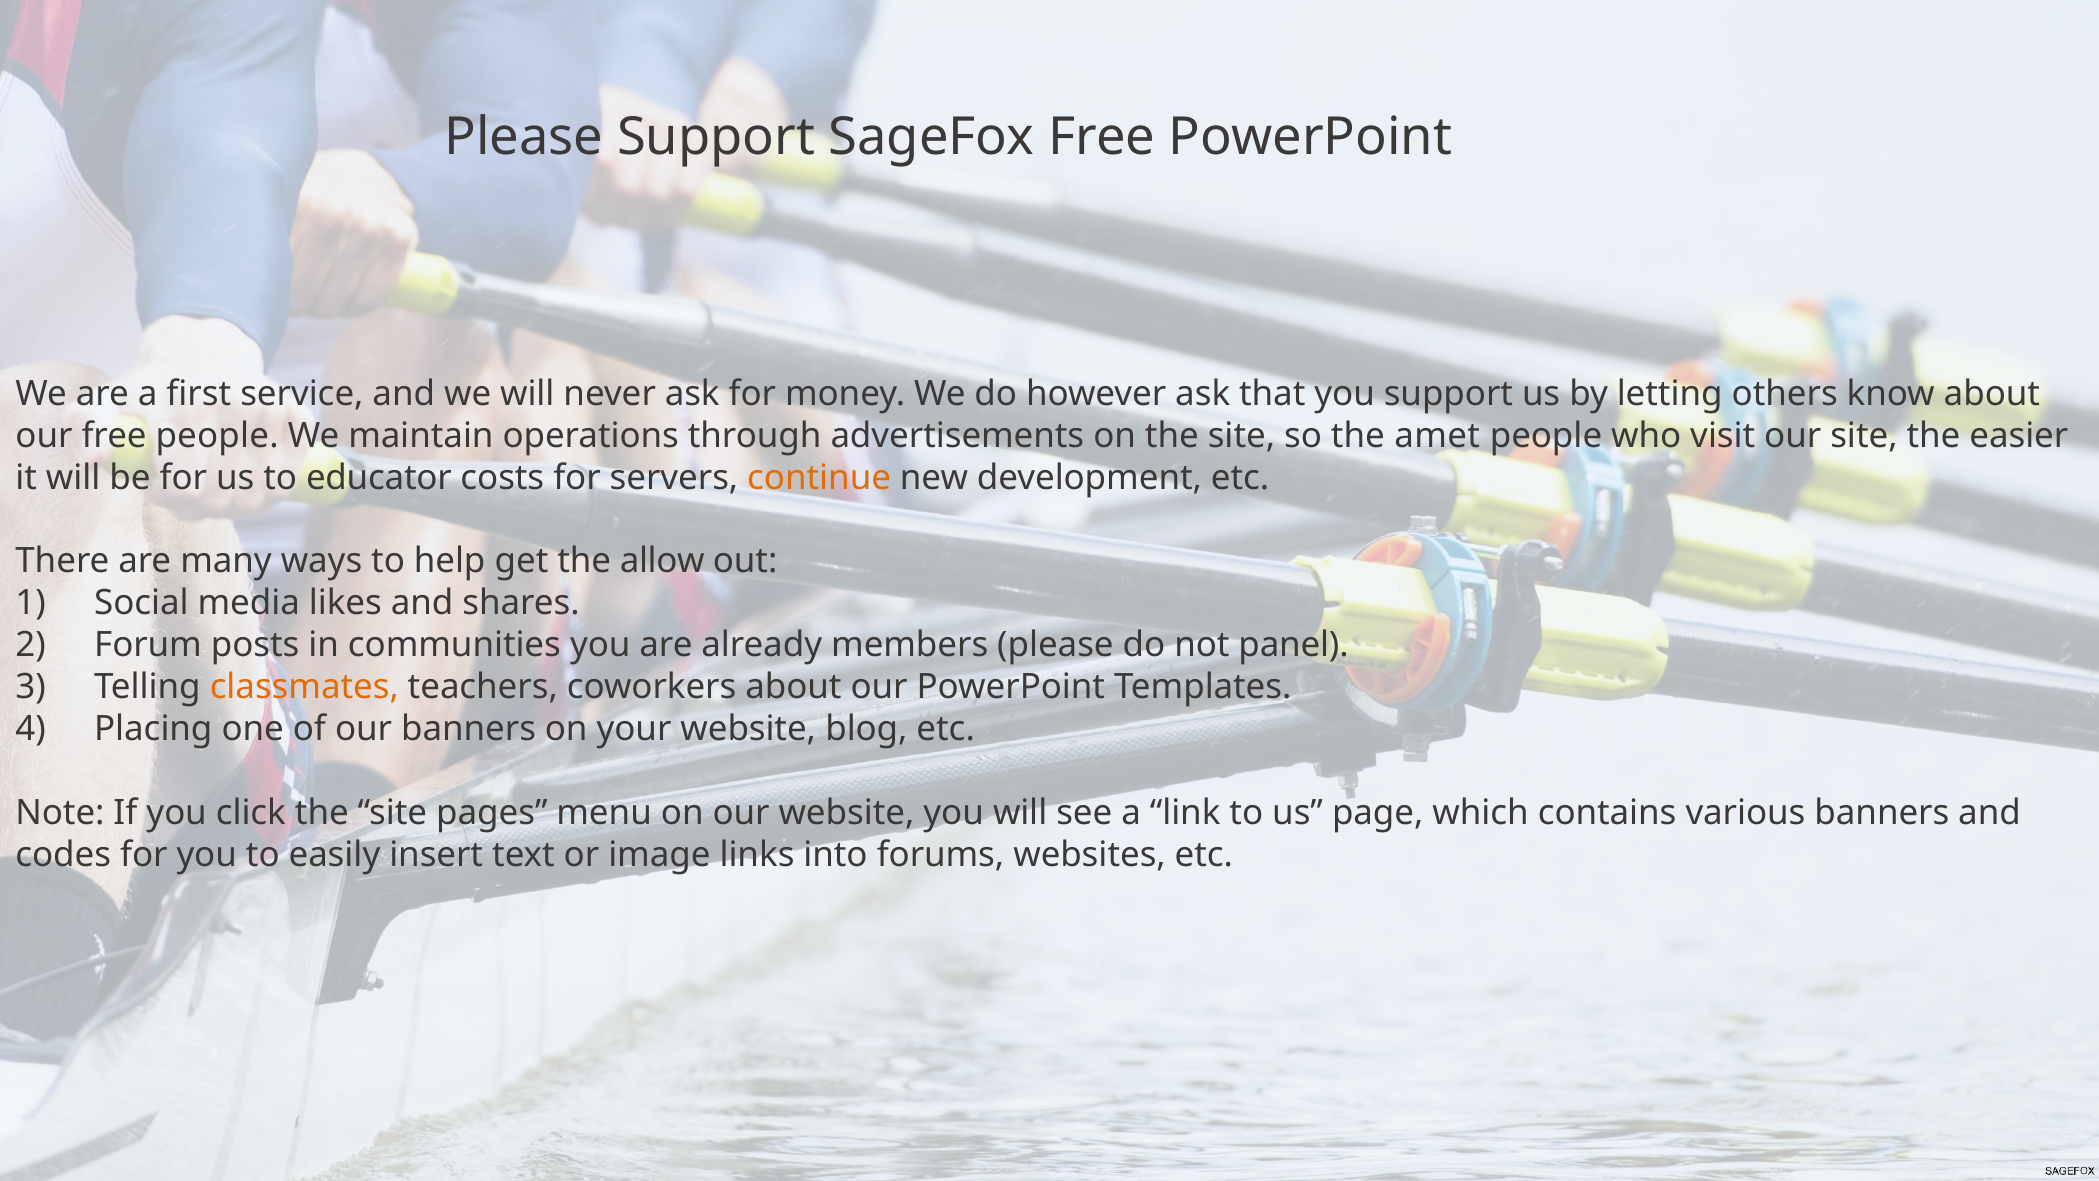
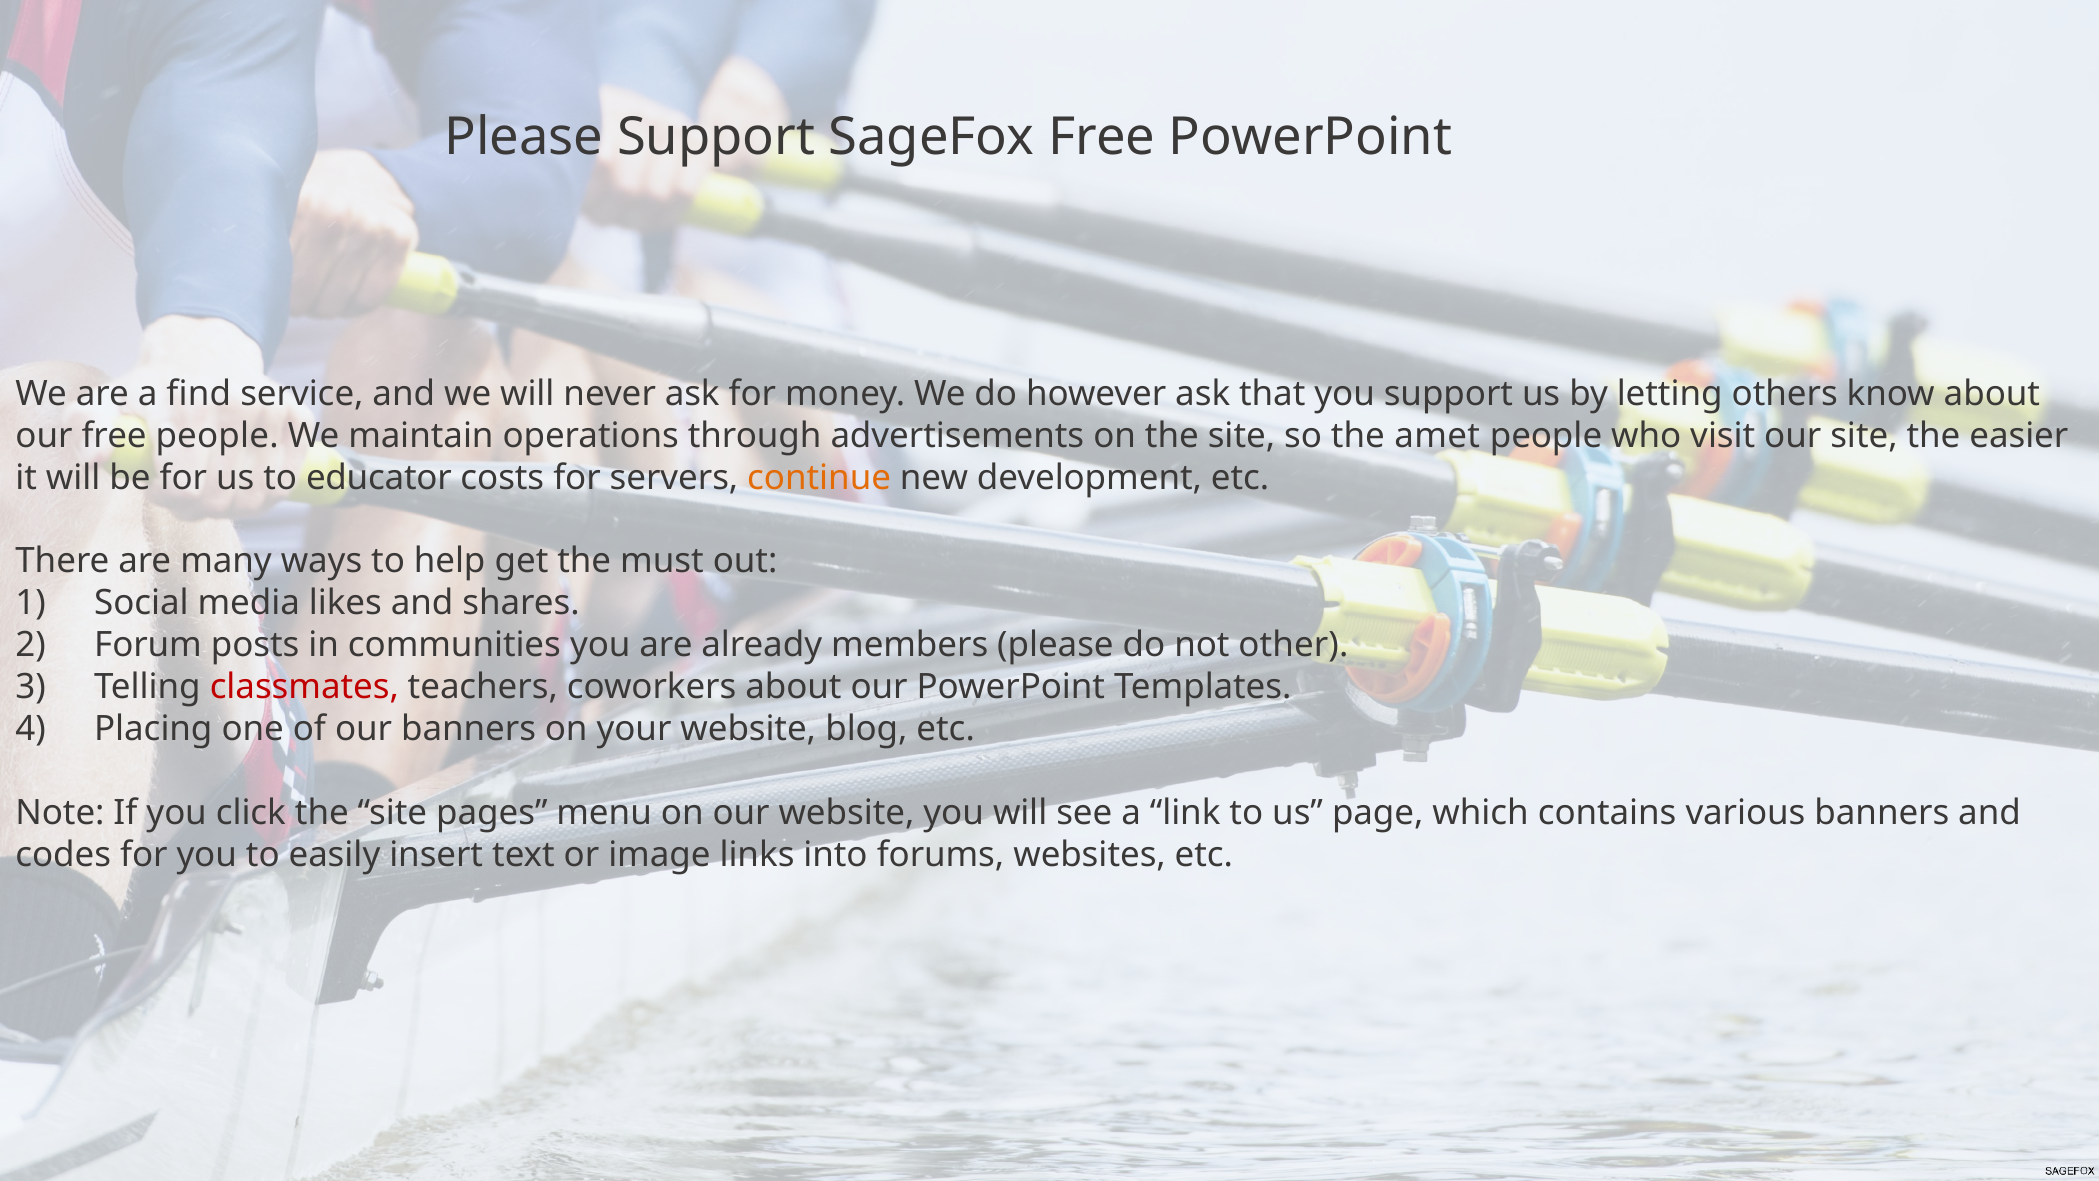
first: first -> find (199, 393)
allow: allow -> must (662, 561)
panel: panel -> other (1293, 645)
classmates colour: orange -> red (304, 687)
